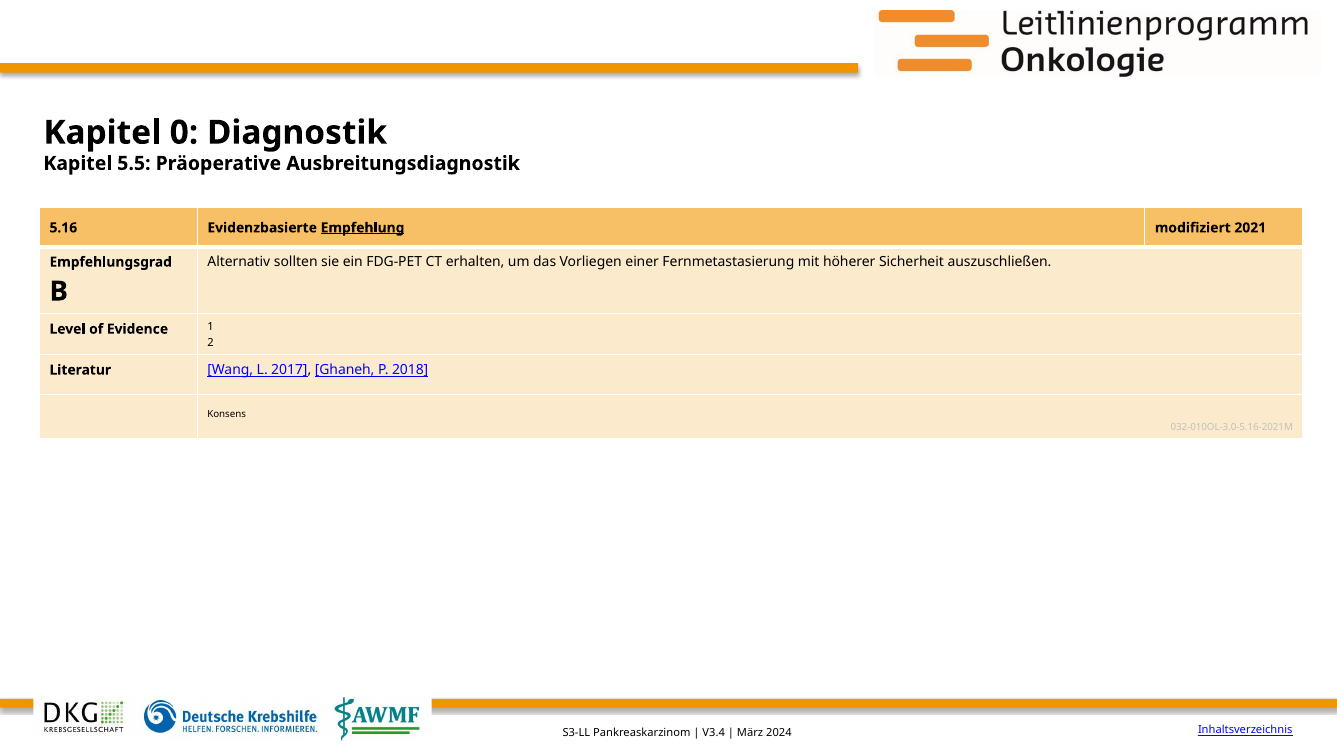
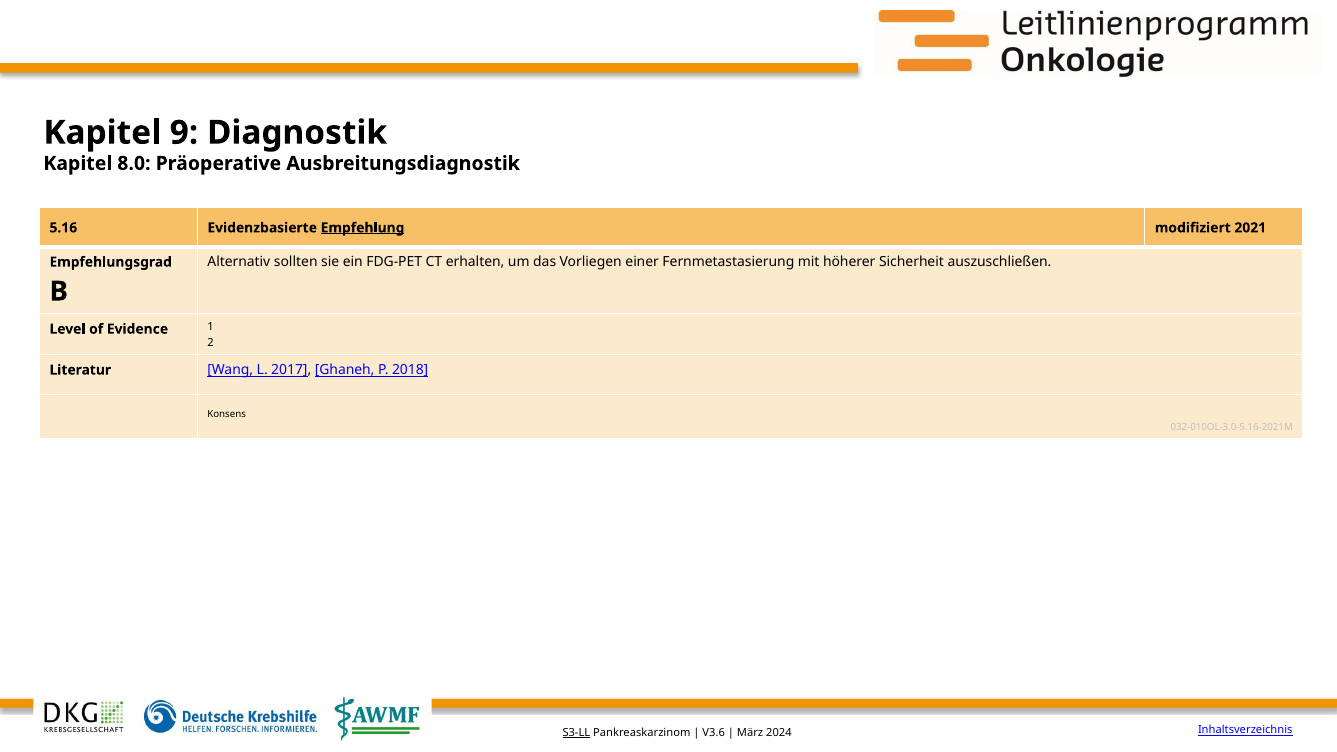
0: 0 -> 9 (184, 133)
5.5: 5.5 -> 8.0 (134, 163)
S3-LL underline: none -> present (576, 733)
V3.4: V3.4 -> V3.6 (714, 733)
